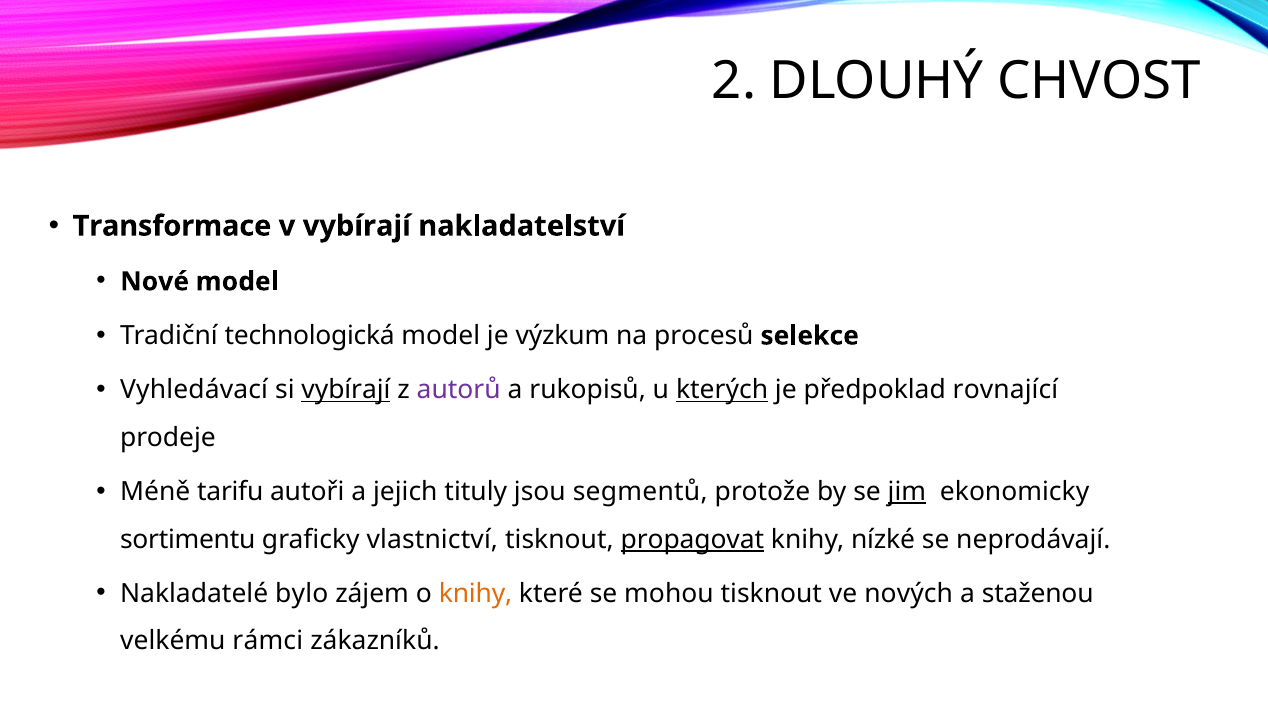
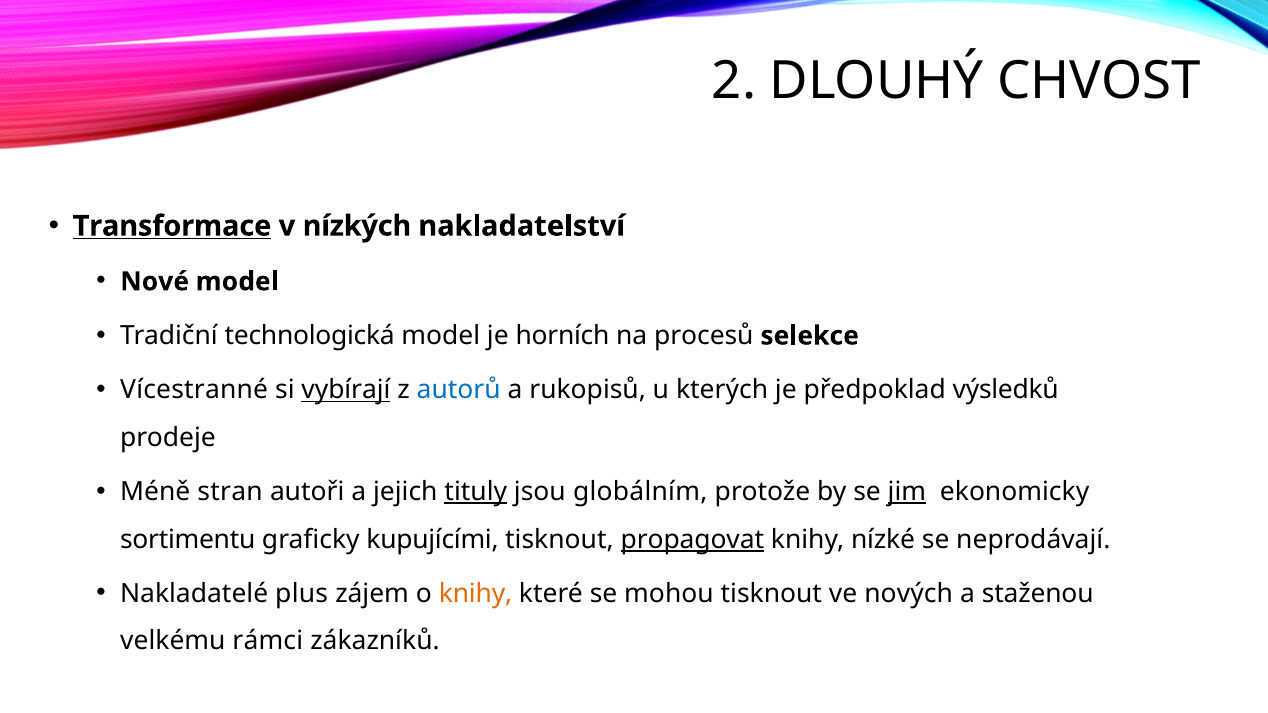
Transformace underline: none -> present (172, 226)
v vybírají: vybírají -> nízkých (357, 226)
výzkum: výzkum -> horních (563, 336)
Vyhledávací: Vyhledávací -> Vícestranné (194, 390)
autorů colour: purple -> blue (459, 390)
kterých underline: present -> none (722, 390)
rovnající: rovnající -> výsledků (1006, 390)
tarifu: tarifu -> stran (230, 492)
tituly underline: none -> present (476, 492)
segmentů: segmentů -> globálním (640, 492)
vlastnictví: vlastnictví -> kupujícími (433, 540)
bylo: bylo -> plus (302, 594)
